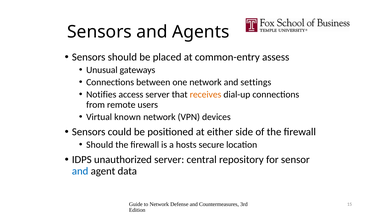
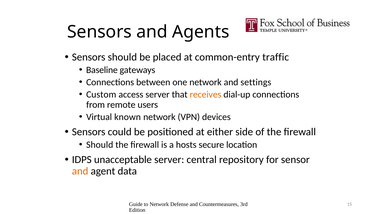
assess: assess -> traffic (276, 57)
Unusual: Unusual -> Baseline (102, 70)
Notifies: Notifies -> Custom (101, 95)
unauthorized: unauthorized -> unacceptable (123, 160)
and colour: blue -> orange (80, 171)
